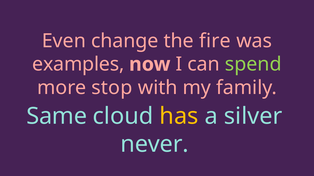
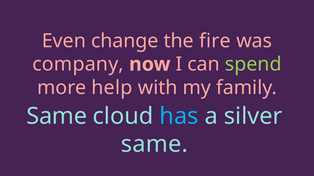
examples: examples -> company (78, 64)
stop: stop -> help (112, 88)
has colour: yellow -> light blue (179, 116)
never: never -> same (154, 145)
